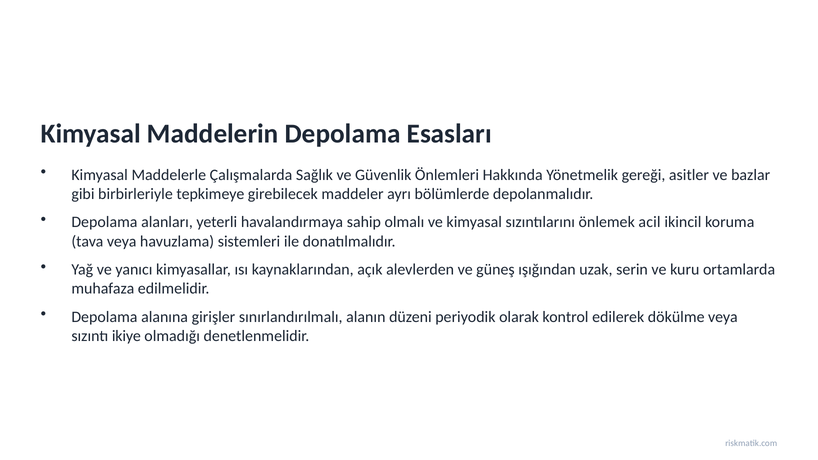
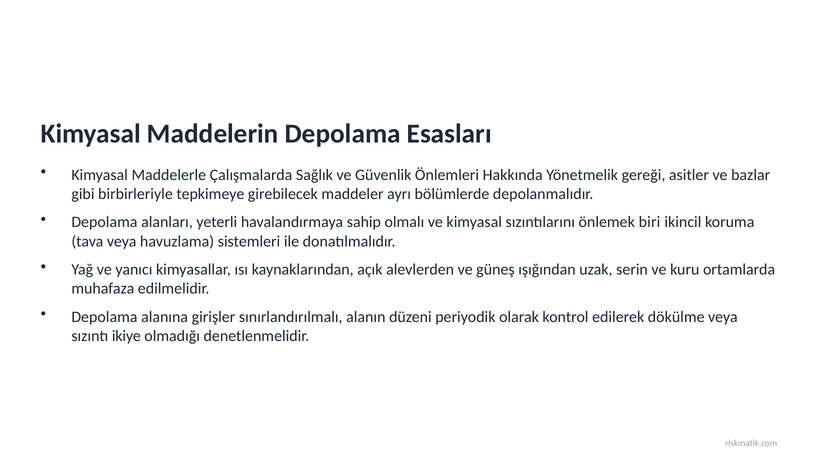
acil: acil -> biri (650, 222)
